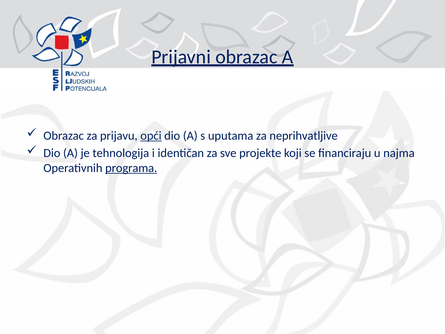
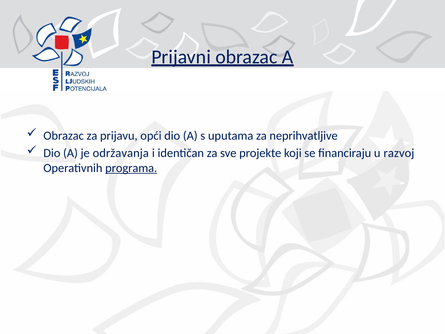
opći underline: present -> none (151, 136)
tehnologija: tehnologija -> održavanja (121, 153)
najma: najma -> razvoj (399, 153)
